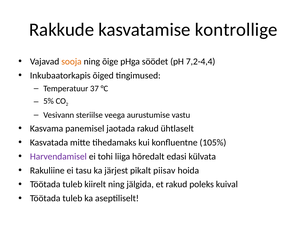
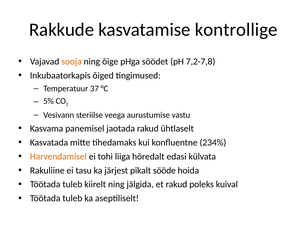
7,2-4,4: 7,2-4,4 -> 7,2-7,8 (201, 62)
105%: 105% -> 234% (213, 143)
Harvendamisel colour: purple -> orange (58, 157)
piisav: piisav -> sööde (164, 171)
